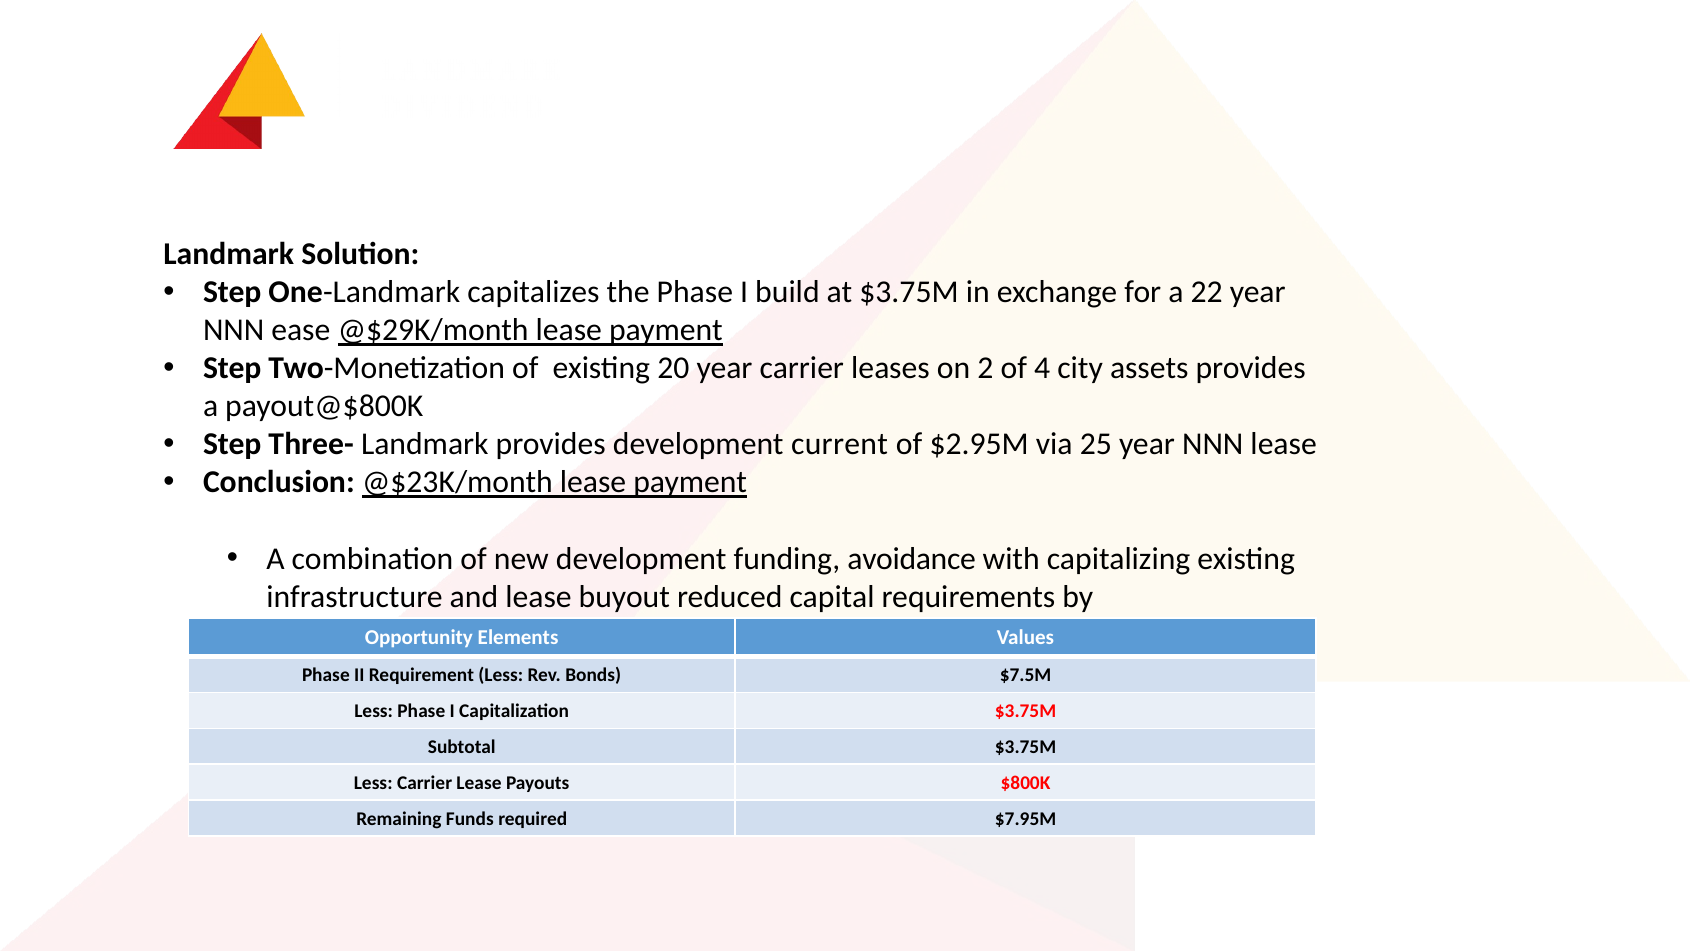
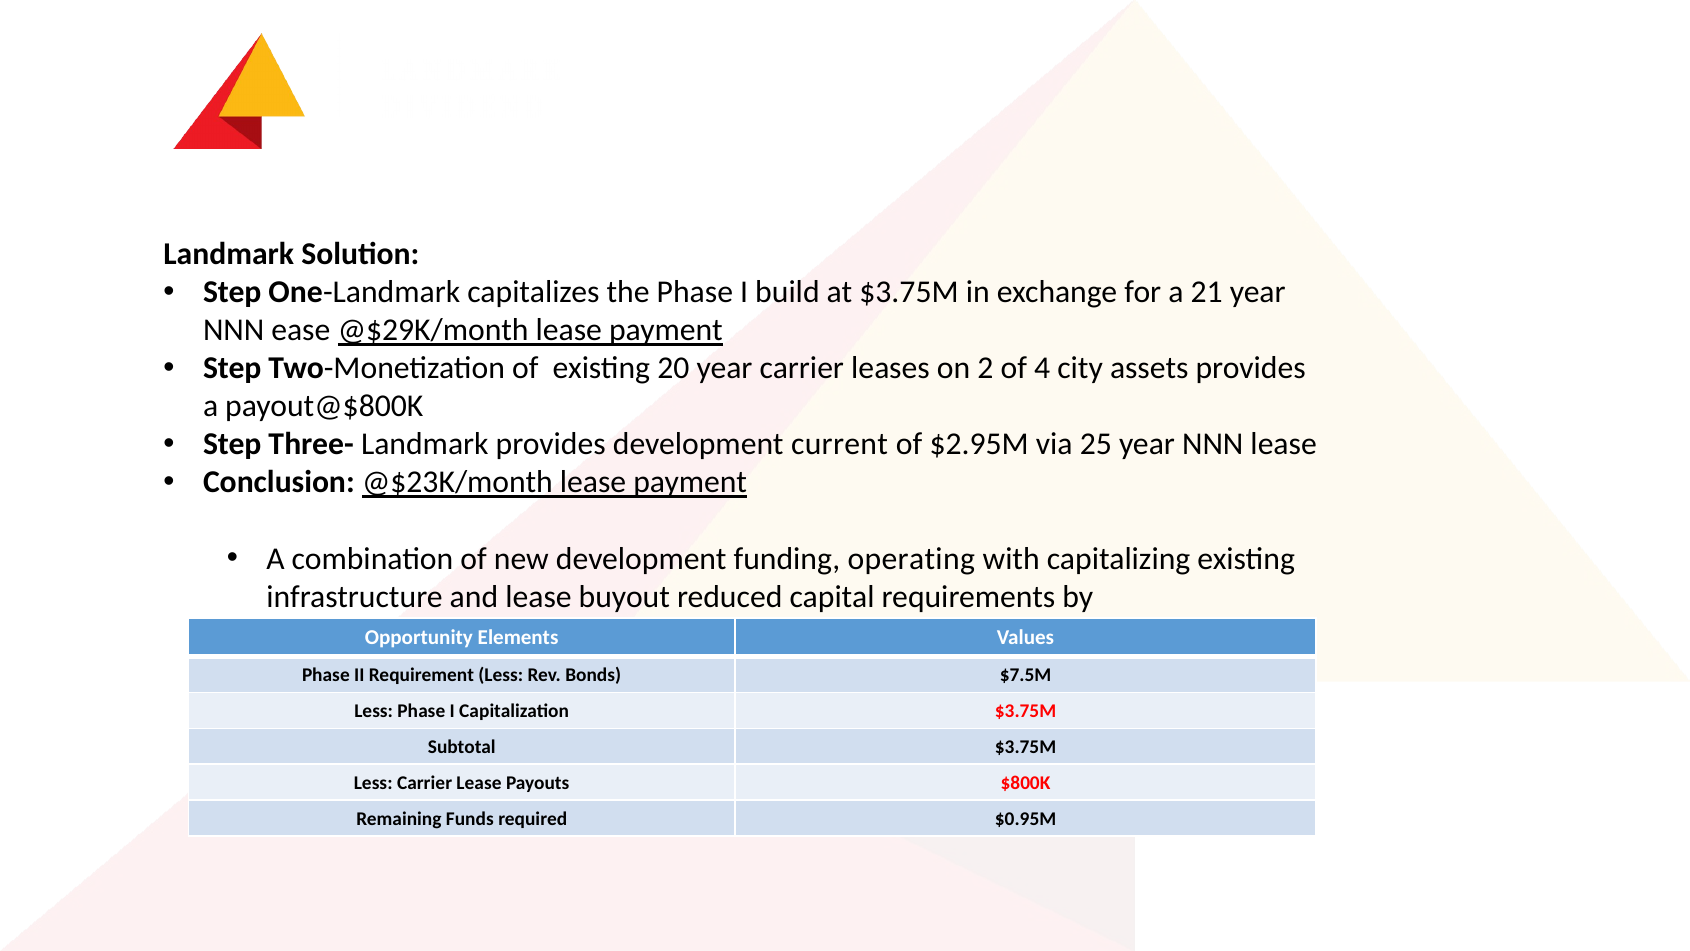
22: 22 -> 21 (1207, 292)
avoidance: avoidance -> operating (911, 558)
$7.95M: $7.95M -> $0.95M (1026, 818)
